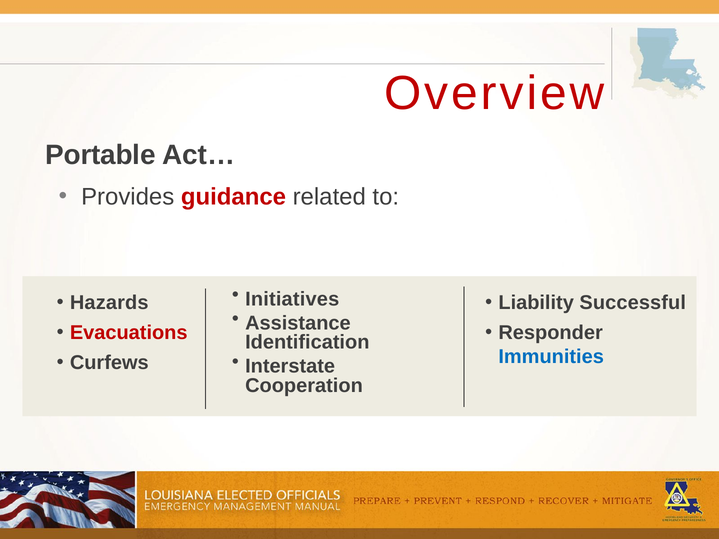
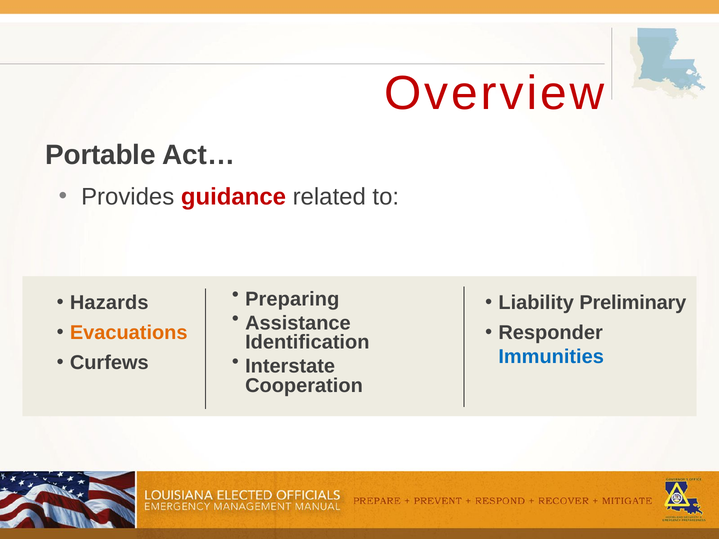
Initiatives: Initiatives -> Preparing (292, 299)
Successful: Successful -> Preliminary (633, 303)
Evacuations colour: red -> orange (129, 333)
